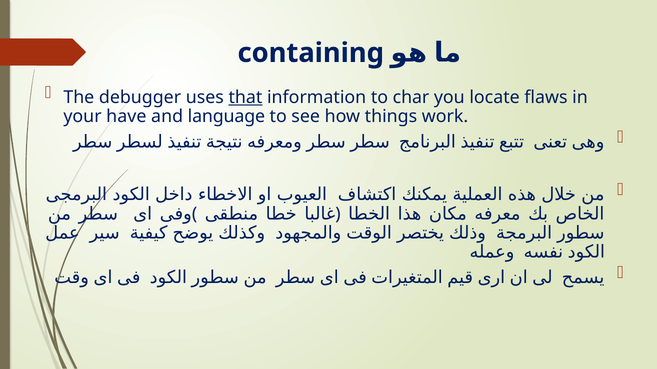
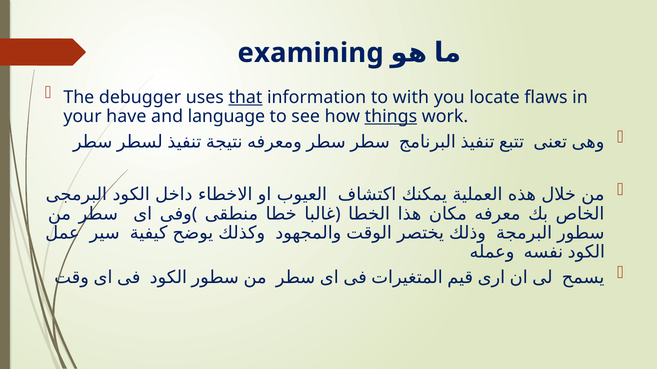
containing: containing -> examining (311, 53)
char: char -> with (411, 97)
things underline: none -> present (391, 117)
